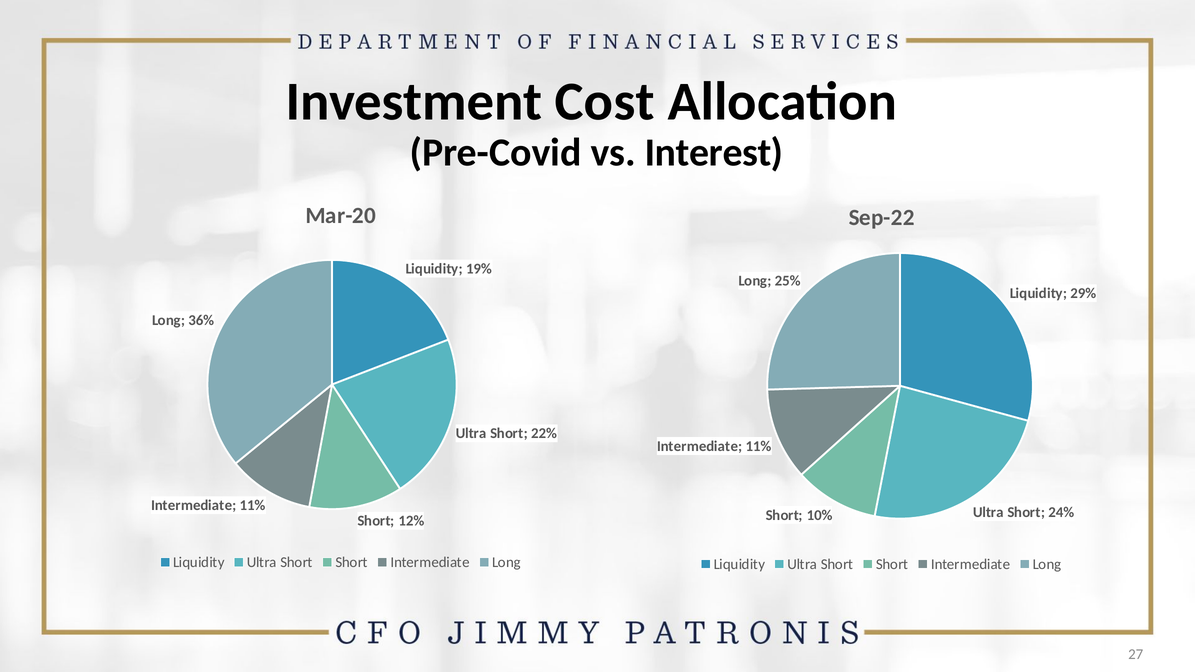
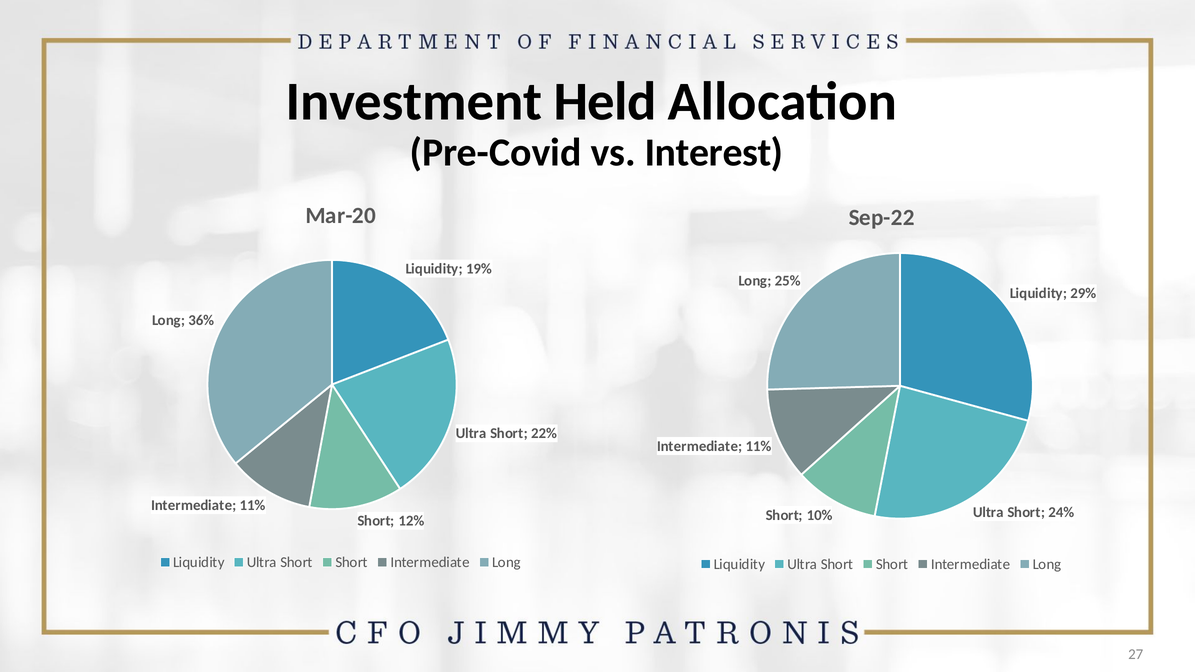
Cost: Cost -> Held (605, 102)
